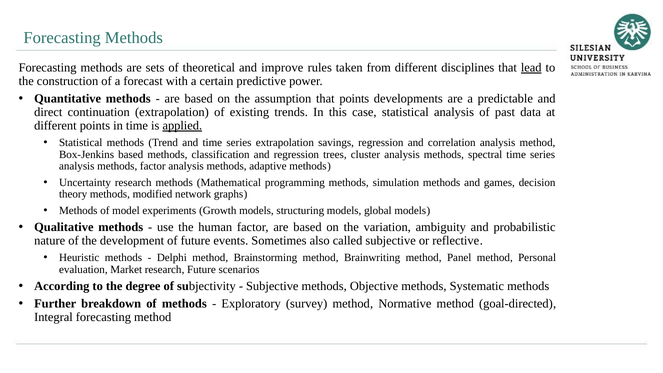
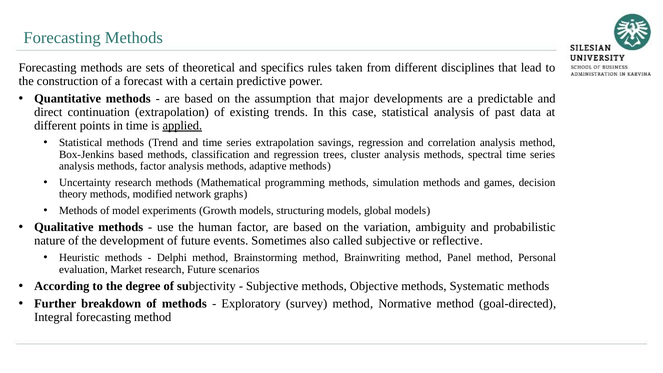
improve: improve -> specifics (282, 68)
lead underline: present -> none (531, 68)
that points: points -> major (354, 99)
